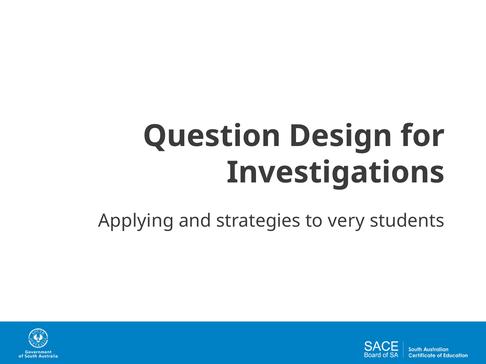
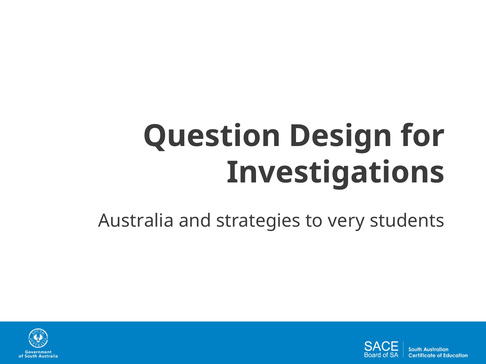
Applying: Applying -> Australia (136, 221)
